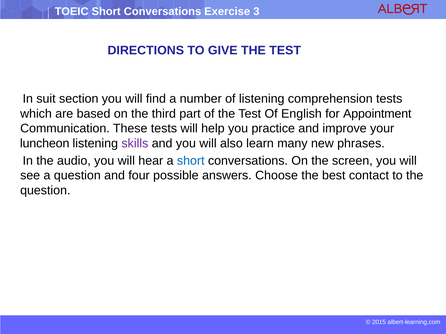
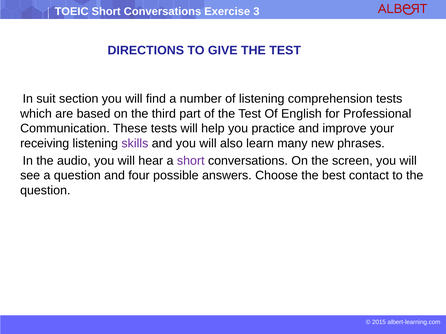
Appointment: Appointment -> Professional (377, 114)
luncheon: luncheon -> receiving (45, 144)
short colour: blue -> purple (191, 161)
